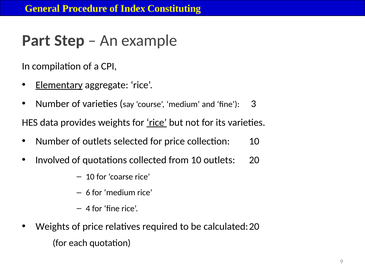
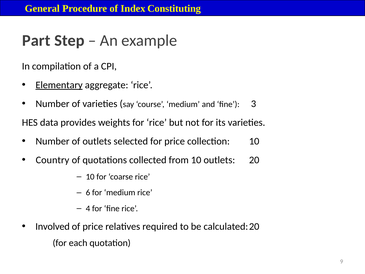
rice underline: present -> none (157, 122)
Involved: Involved -> Country (52, 160)
Weights: Weights -> Involved (53, 226)
